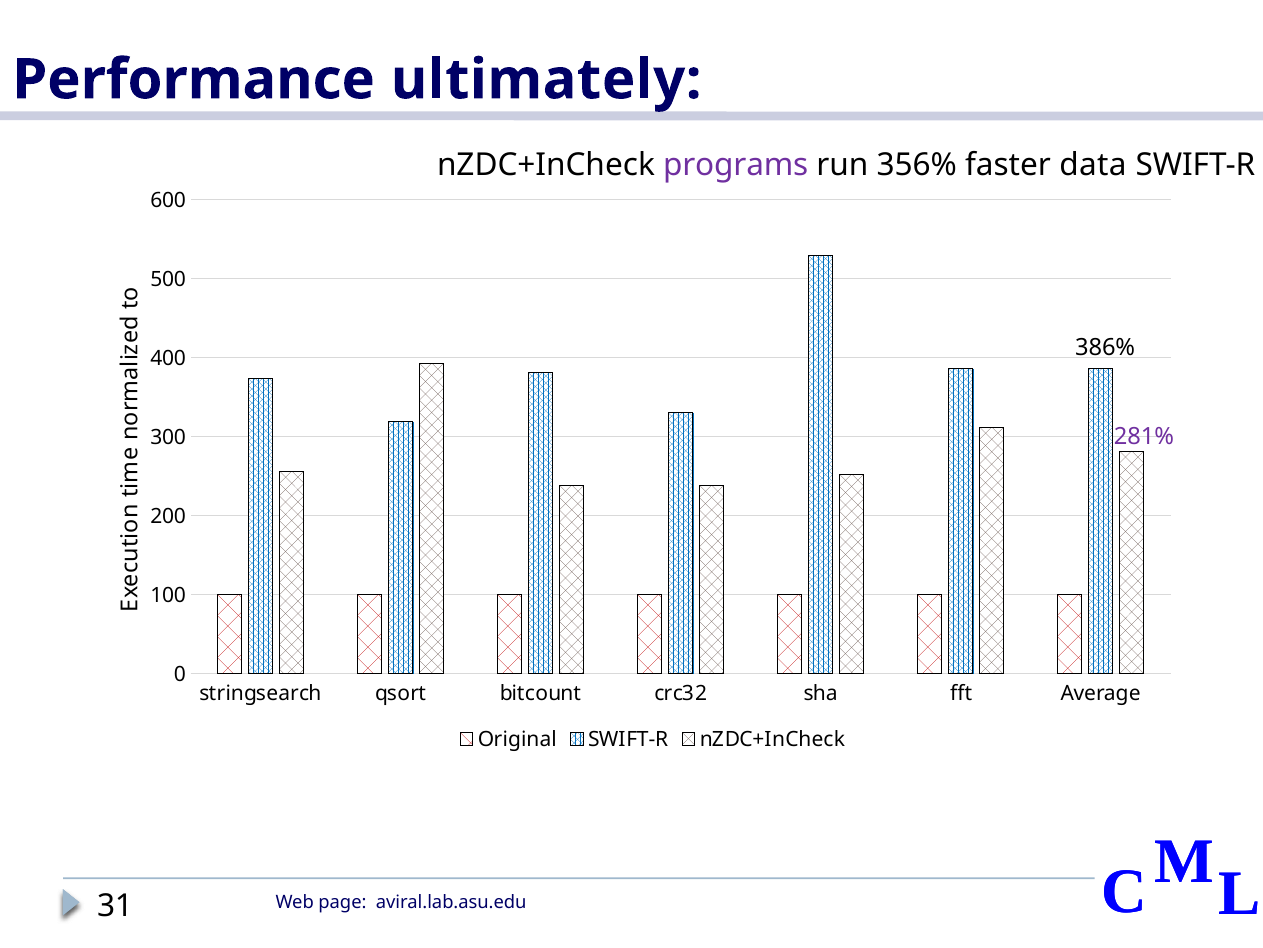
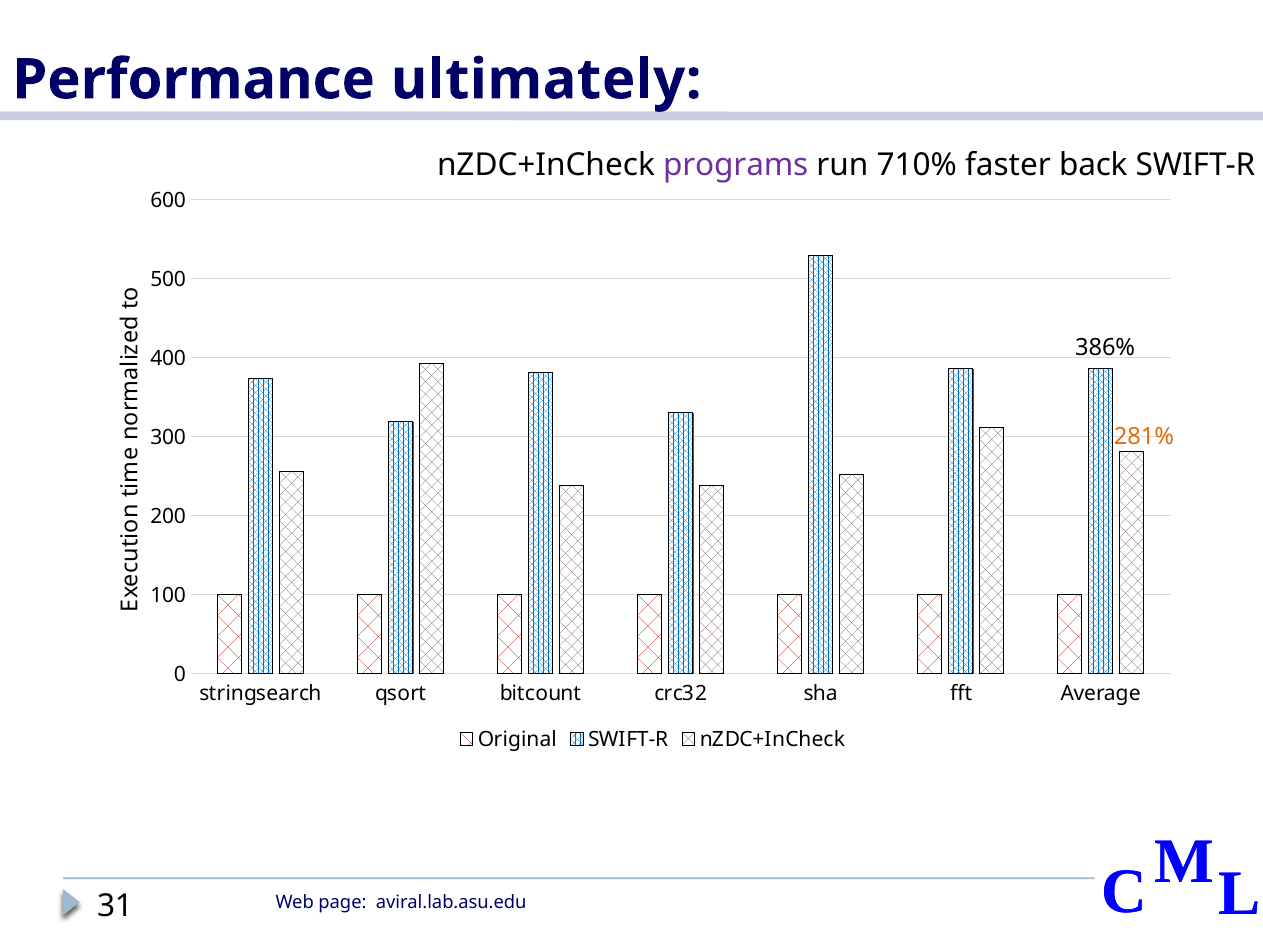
356%: 356% -> 710% (917, 165)
data: data -> back (1093, 165)
281% colour: purple -> orange (1144, 436)
